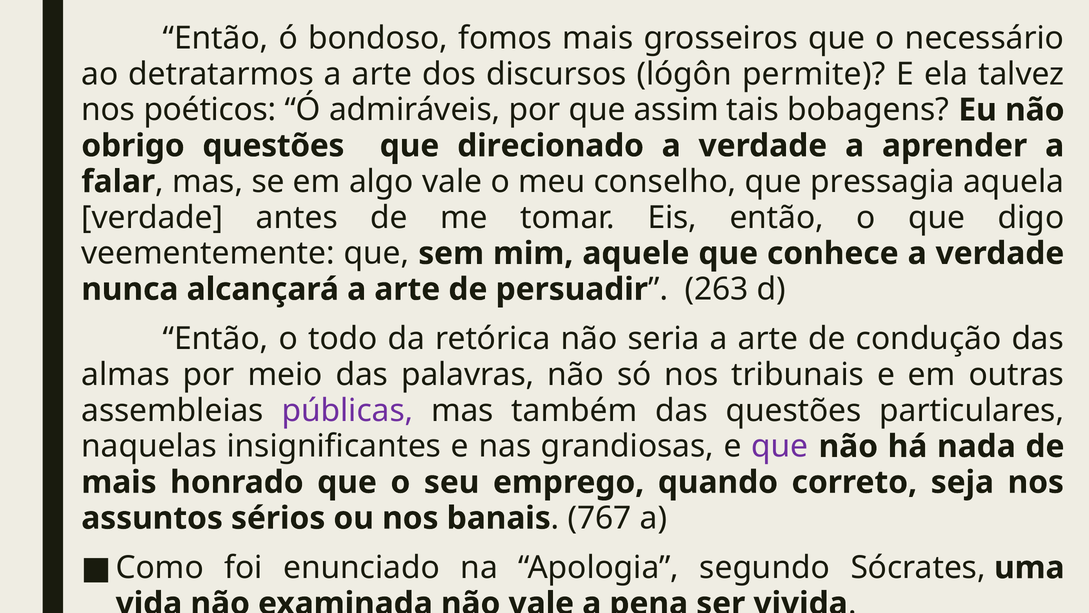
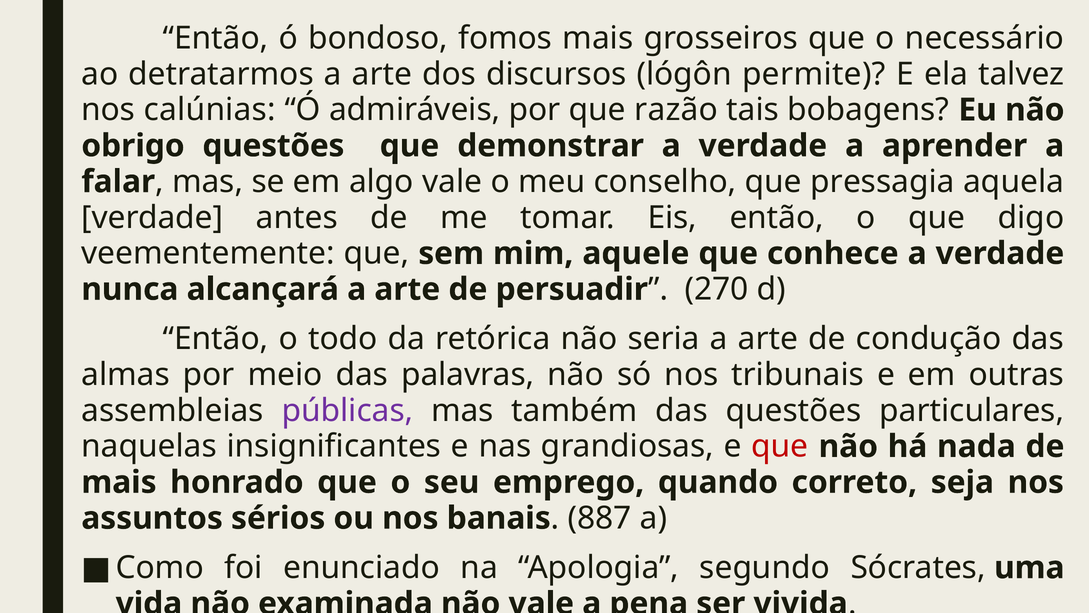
poéticos: poéticos -> calúnias (210, 110)
assim: assim -> razão (676, 110)
direcionado: direcionado -> demonstrar (551, 146)
263: 263 -> 270 (717, 289)
que colour: purple -> red (780, 446)
767: 767 -> 887 (600, 518)
